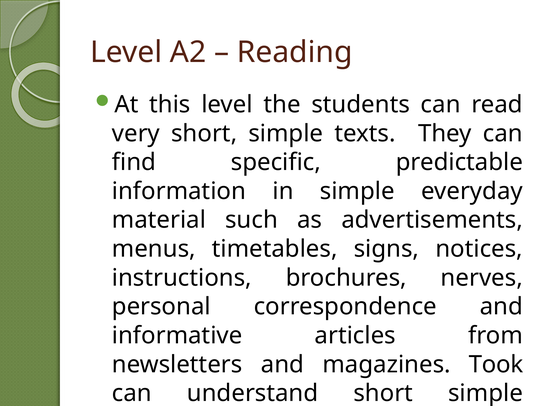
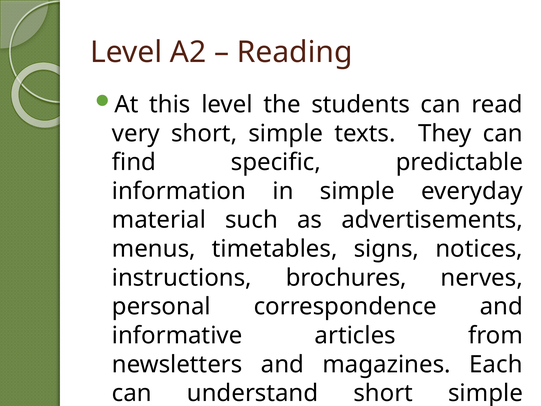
Took: Took -> Each (496, 364)
